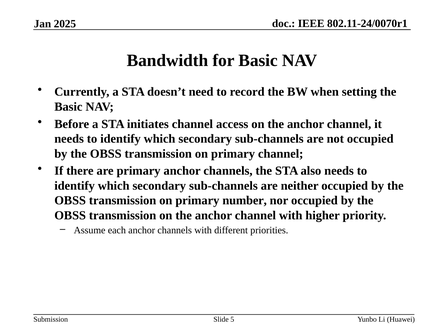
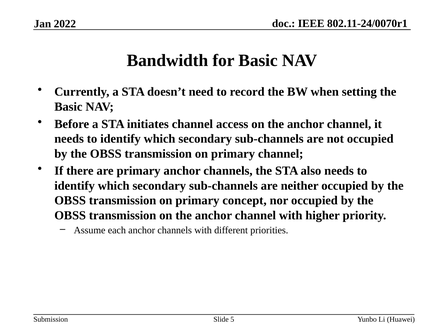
2025: 2025 -> 2022 (65, 24)
number: number -> concept (245, 200)
